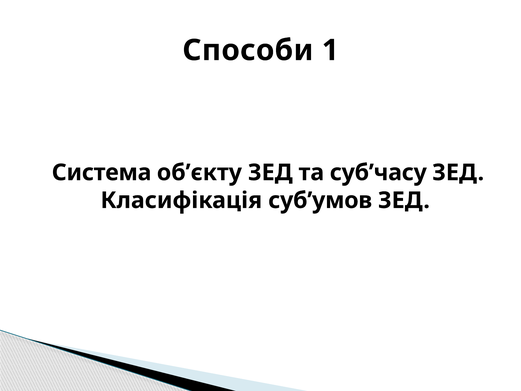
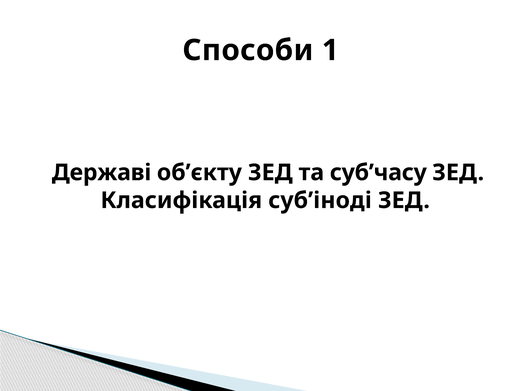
Система: Система -> Державі (102, 172)
суб’умов: суб’умов -> суб’іноді (320, 200)
